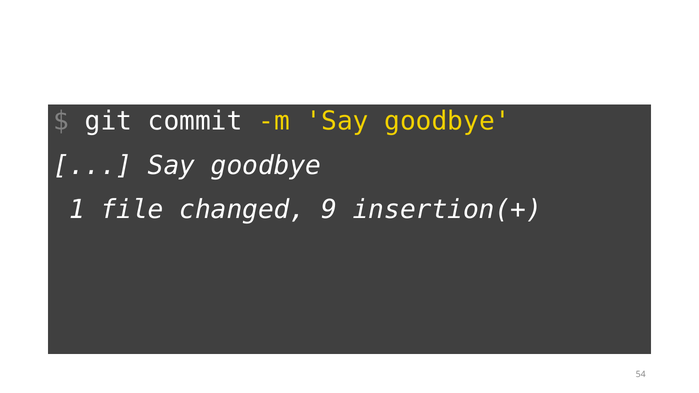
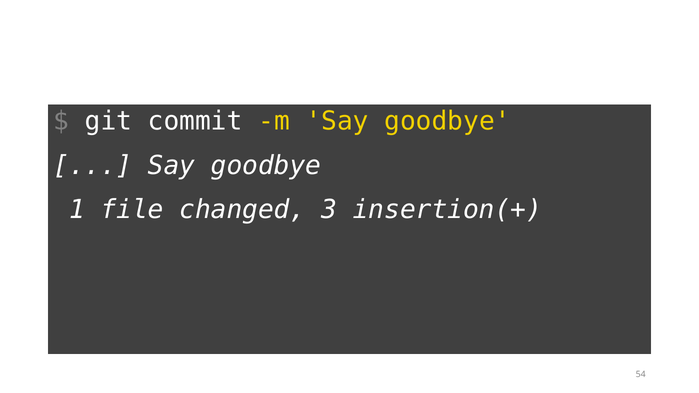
9: 9 -> 3 (329, 210)
